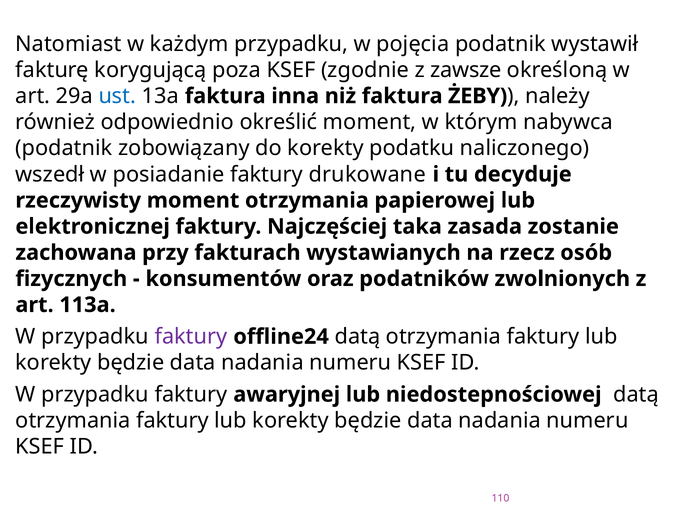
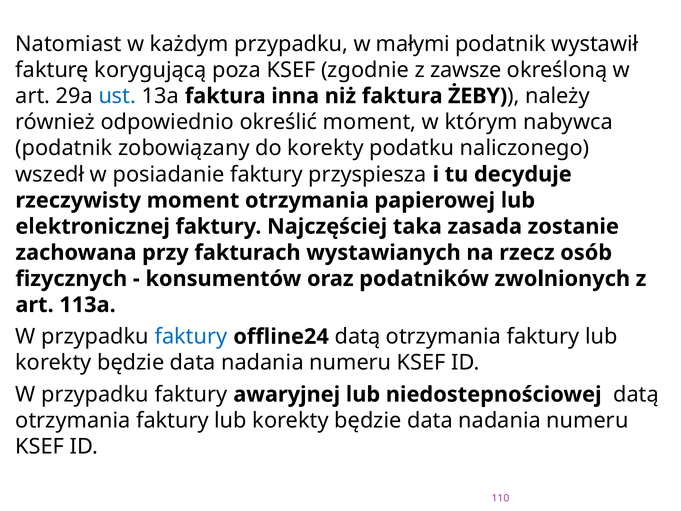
pojęcia: pojęcia -> małymi (413, 44)
drukowane: drukowane -> przyspiesza (367, 174)
faktury colour: purple -> blue (191, 336)
